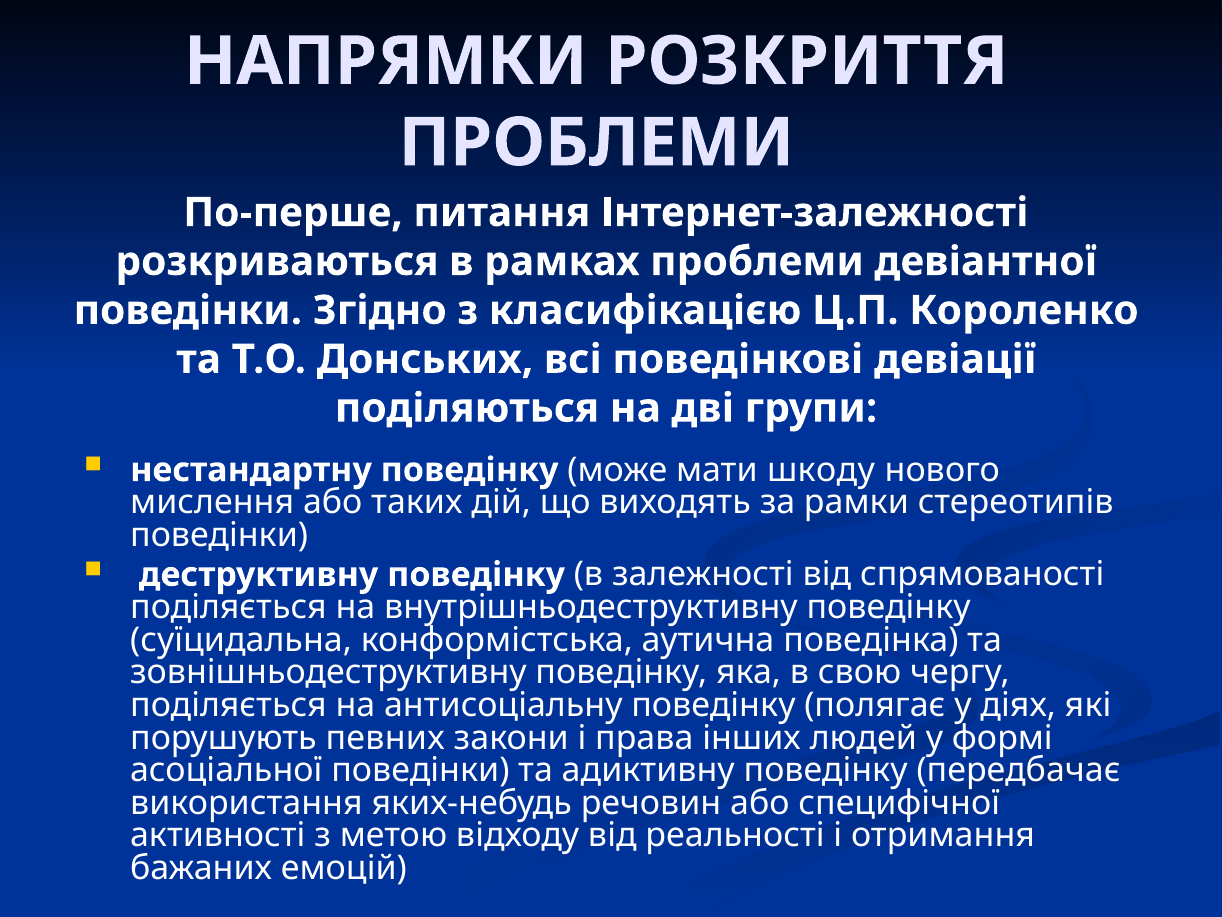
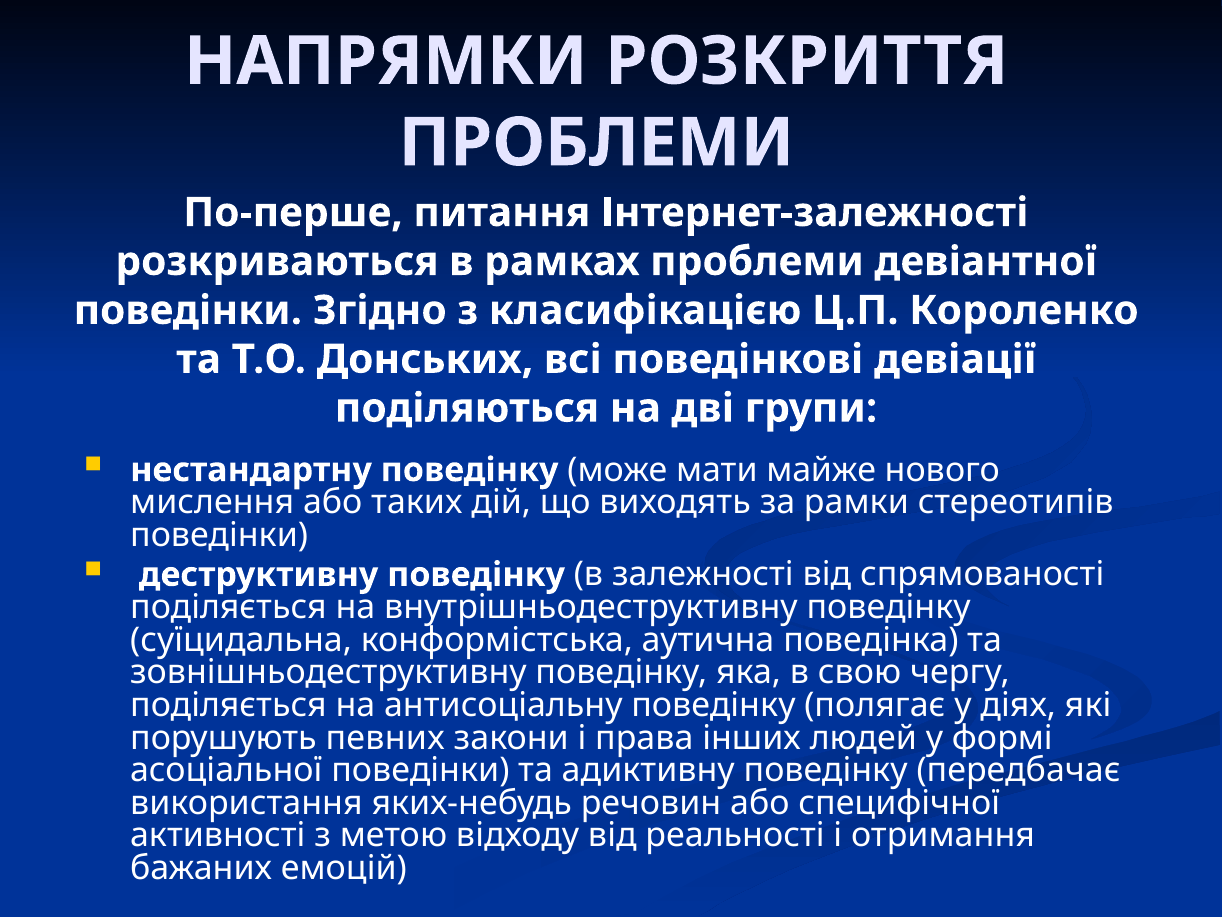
шкоду: шкоду -> майже (821, 470)
